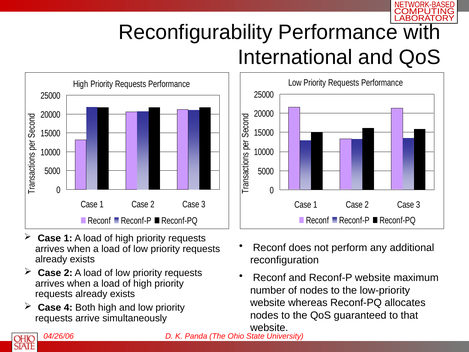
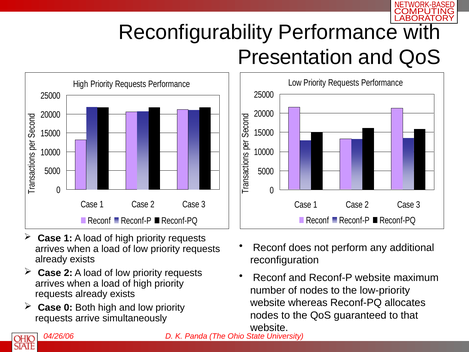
International: International -> Presentation (295, 57)
Case 4: 4 -> 0 (68, 307)
